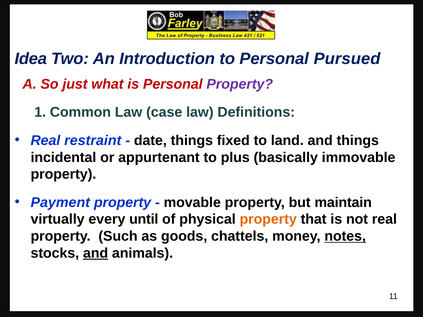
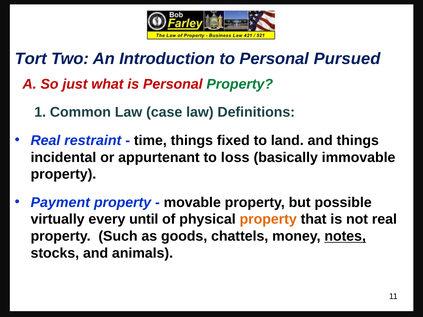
Idea: Idea -> Tort (31, 59)
Property colour: purple -> green (240, 84)
date: date -> time (150, 141)
plus: plus -> loss (235, 157)
maintain: maintain -> possible (343, 203)
and underline: present -> none (96, 253)
